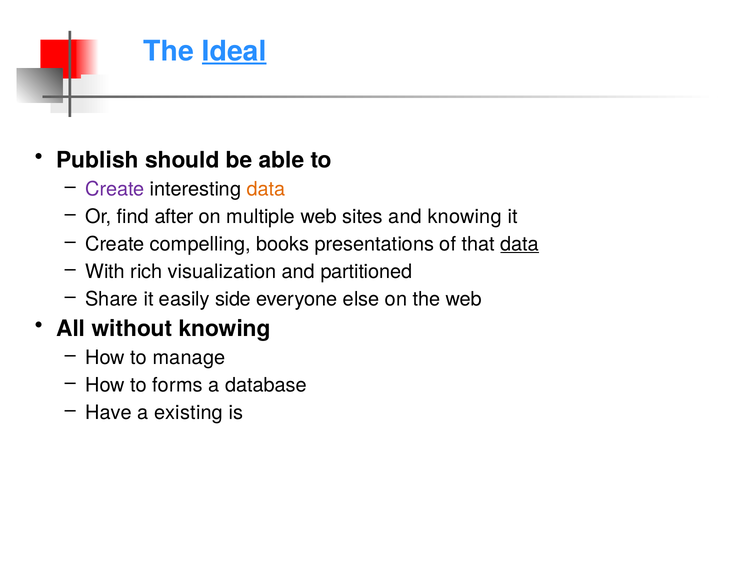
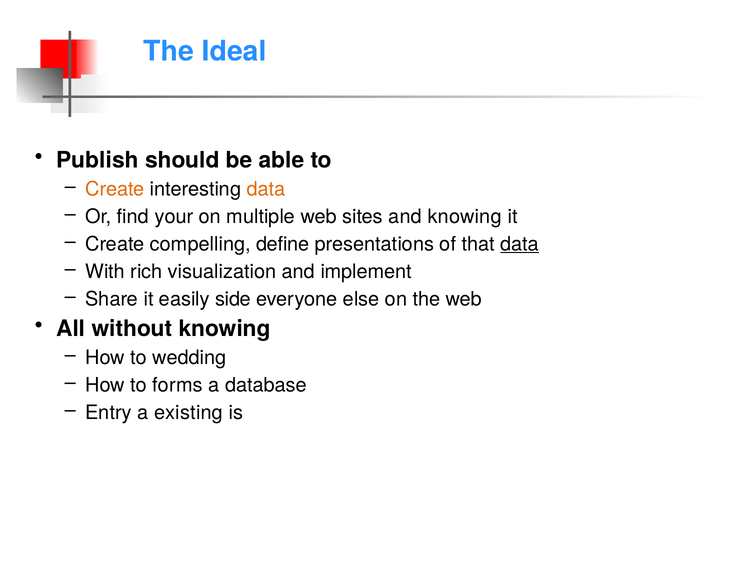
Ideal underline: present -> none (234, 51)
Create colour: purple -> orange (115, 189)
after: after -> your (174, 217)
books: books -> define (283, 244)
partitioned: partitioned -> implement (366, 272)
manage: manage -> wedding (189, 358)
Have: Have -> Entry (108, 413)
